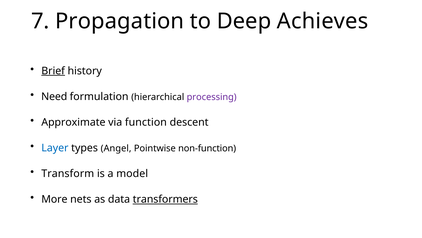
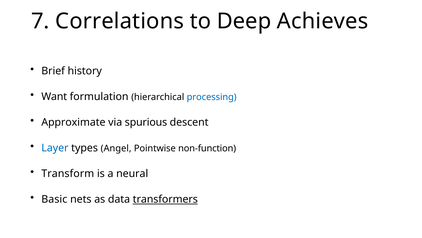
Propagation: Propagation -> Correlations (120, 21)
Brief underline: present -> none (53, 71)
Need: Need -> Want (54, 96)
processing colour: purple -> blue (212, 97)
function: function -> spurious (146, 122)
model: model -> neural (132, 173)
More: More -> Basic (54, 199)
